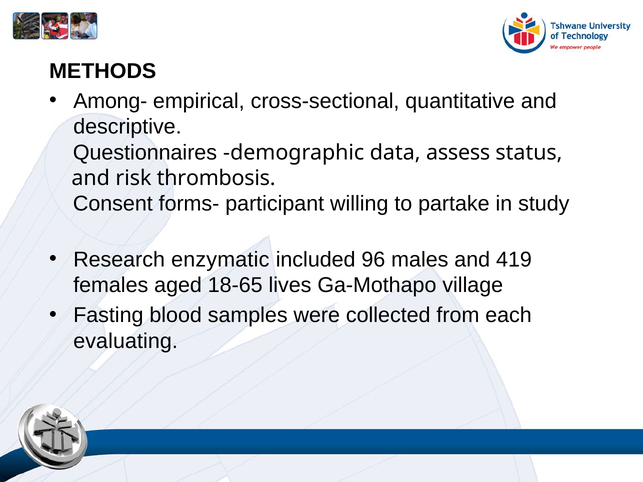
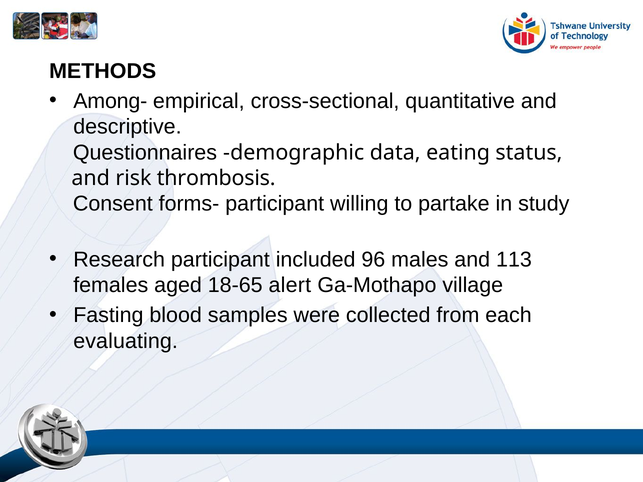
assess: assess -> eating (458, 153)
Research enzymatic: enzymatic -> participant (220, 260)
419: 419 -> 113 (514, 260)
lives: lives -> alert (290, 285)
